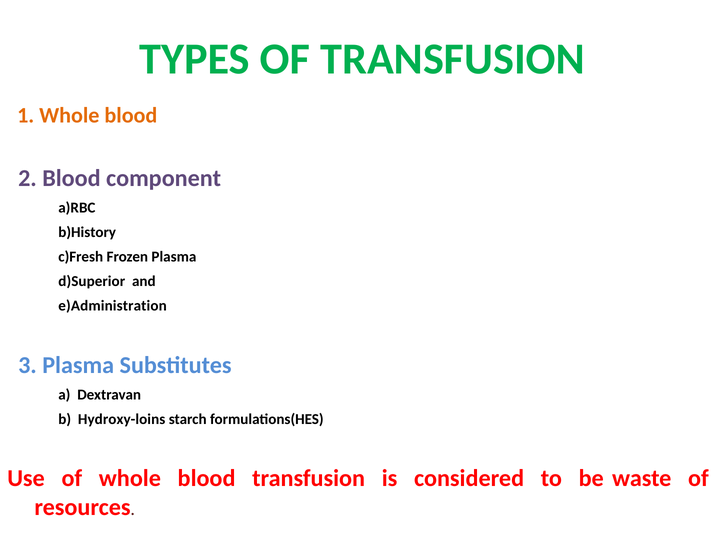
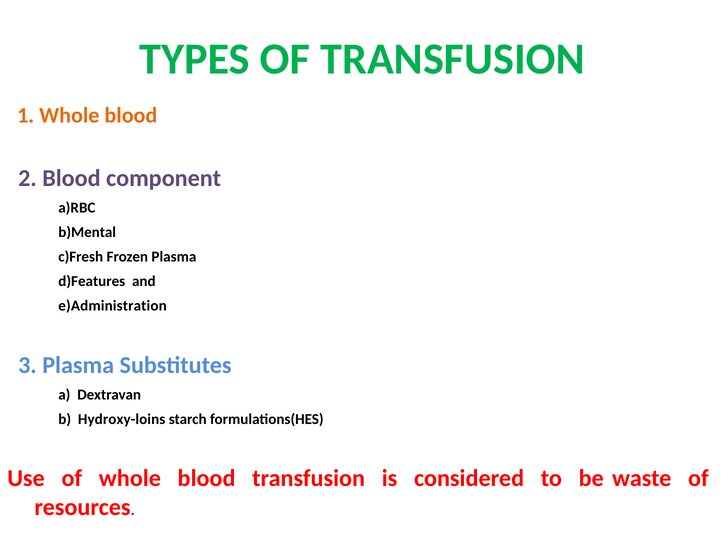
b)History: b)History -> b)Mental (87, 232)
d)Superior: d)Superior -> d)Features (92, 281)
